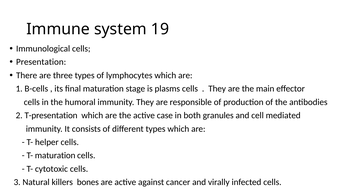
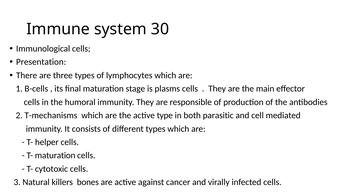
19: 19 -> 30 (160, 29)
T-presentation: T-presentation -> T-mechanisms (51, 115)
case: case -> type (165, 115)
granules: granules -> parasitic (218, 115)
